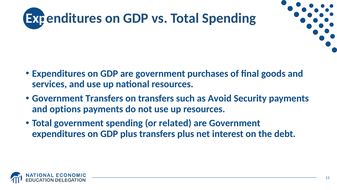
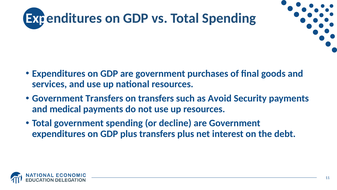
options: options -> medical (65, 109)
related: related -> decline (175, 123)
